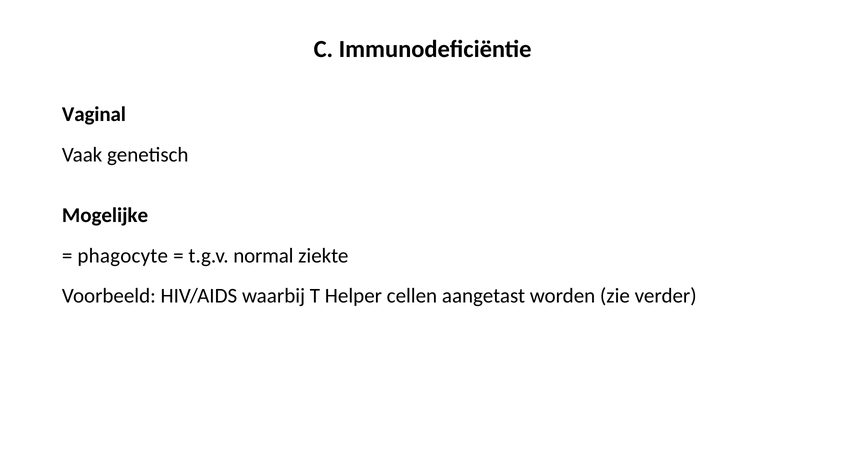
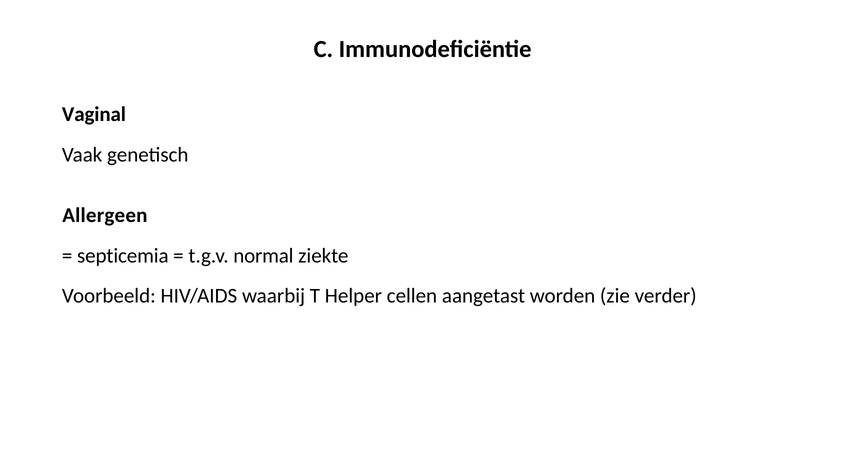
Mogelijke: Mogelijke -> Allergeen (105, 215)
phagocyte: phagocyte -> septicemia (123, 256)
